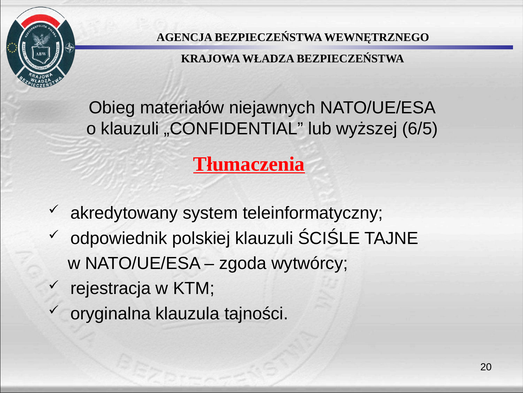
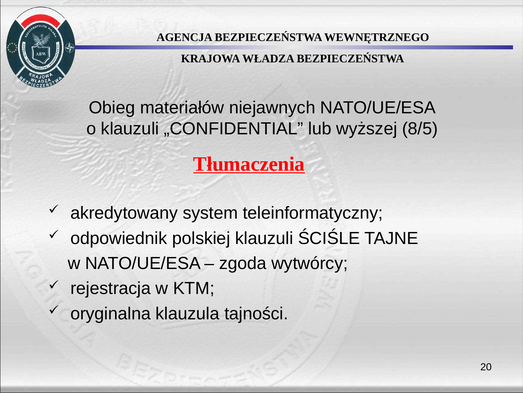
6/5: 6/5 -> 8/5 (420, 128)
